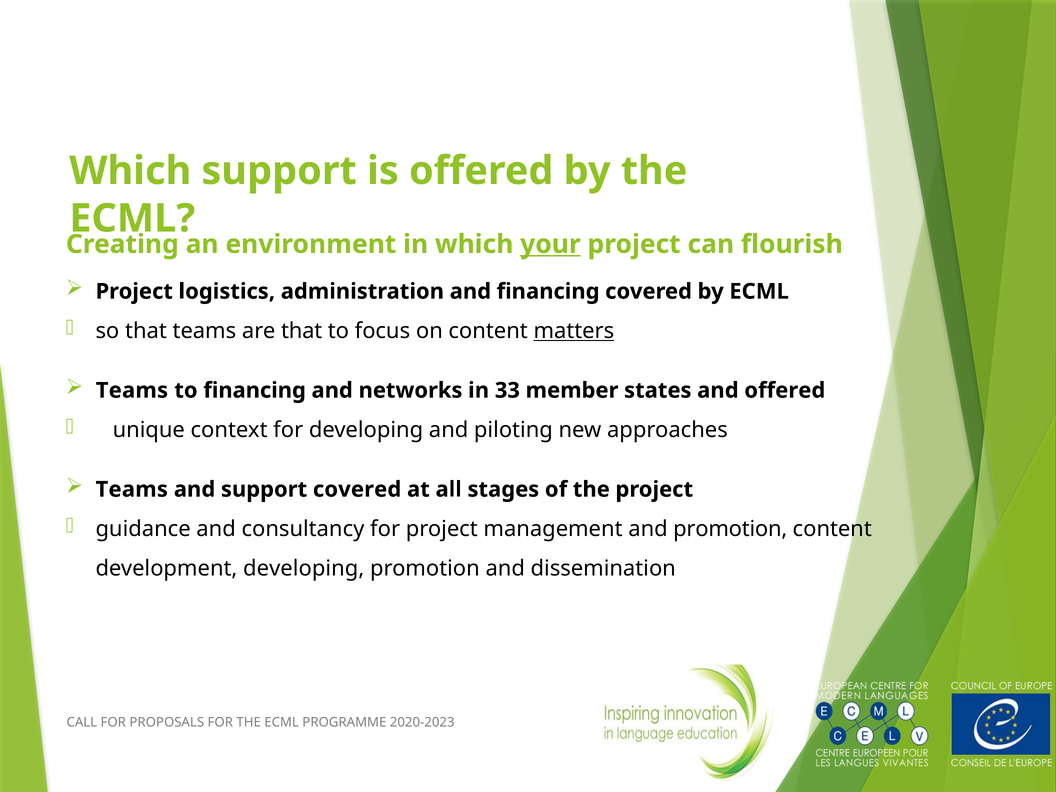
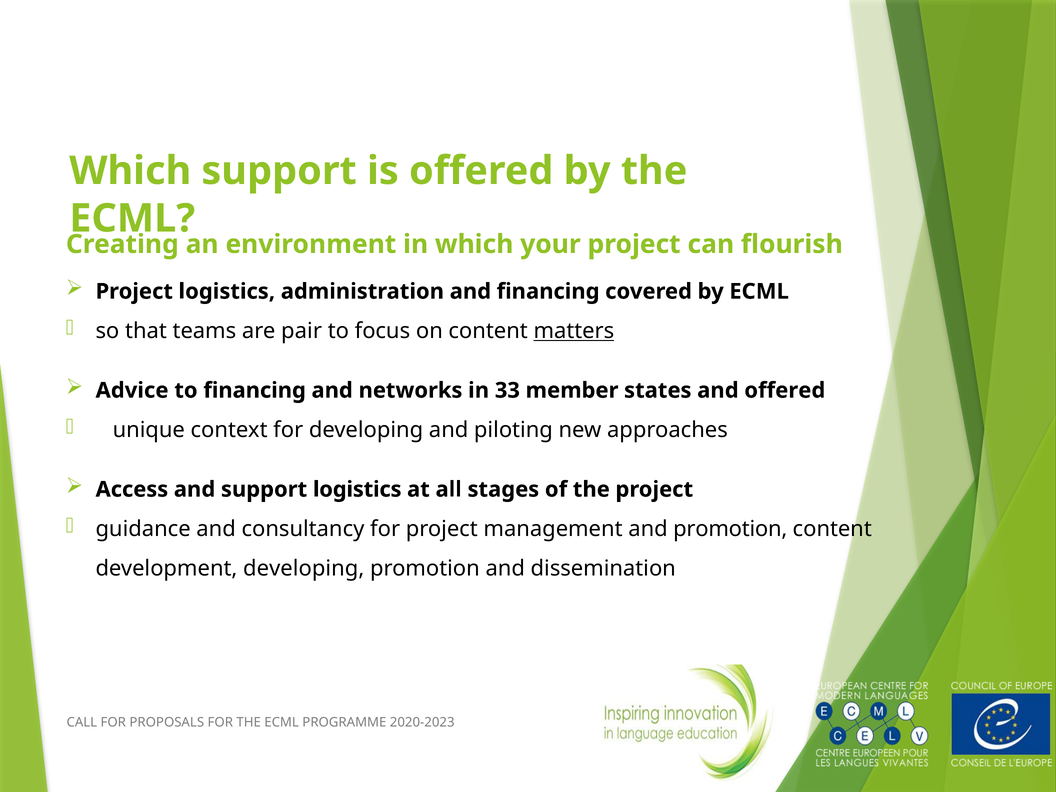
your underline: present -> none (550, 244)
are that: that -> pair (301, 331)
Teams: Teams -> Advice (132, 390)
Teams: Teams -> Access (132, 489)
support covered: covered -> logistics (357, 489)
